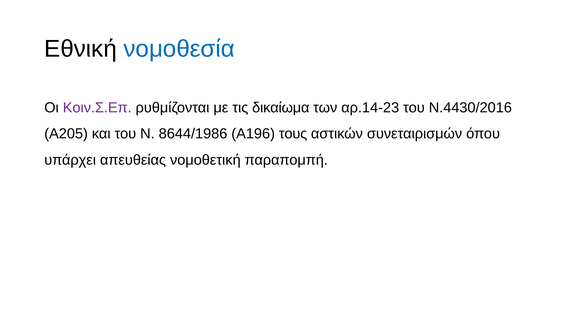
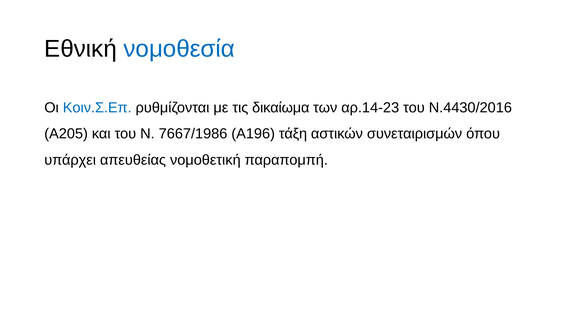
Κοιν.Σ.Επ colour: purple -> blue (97, 108)
8644/1986: 8644/1986 -> 7667/1986 (193, 134)
τους: τους -> τάξη (293, 134)
